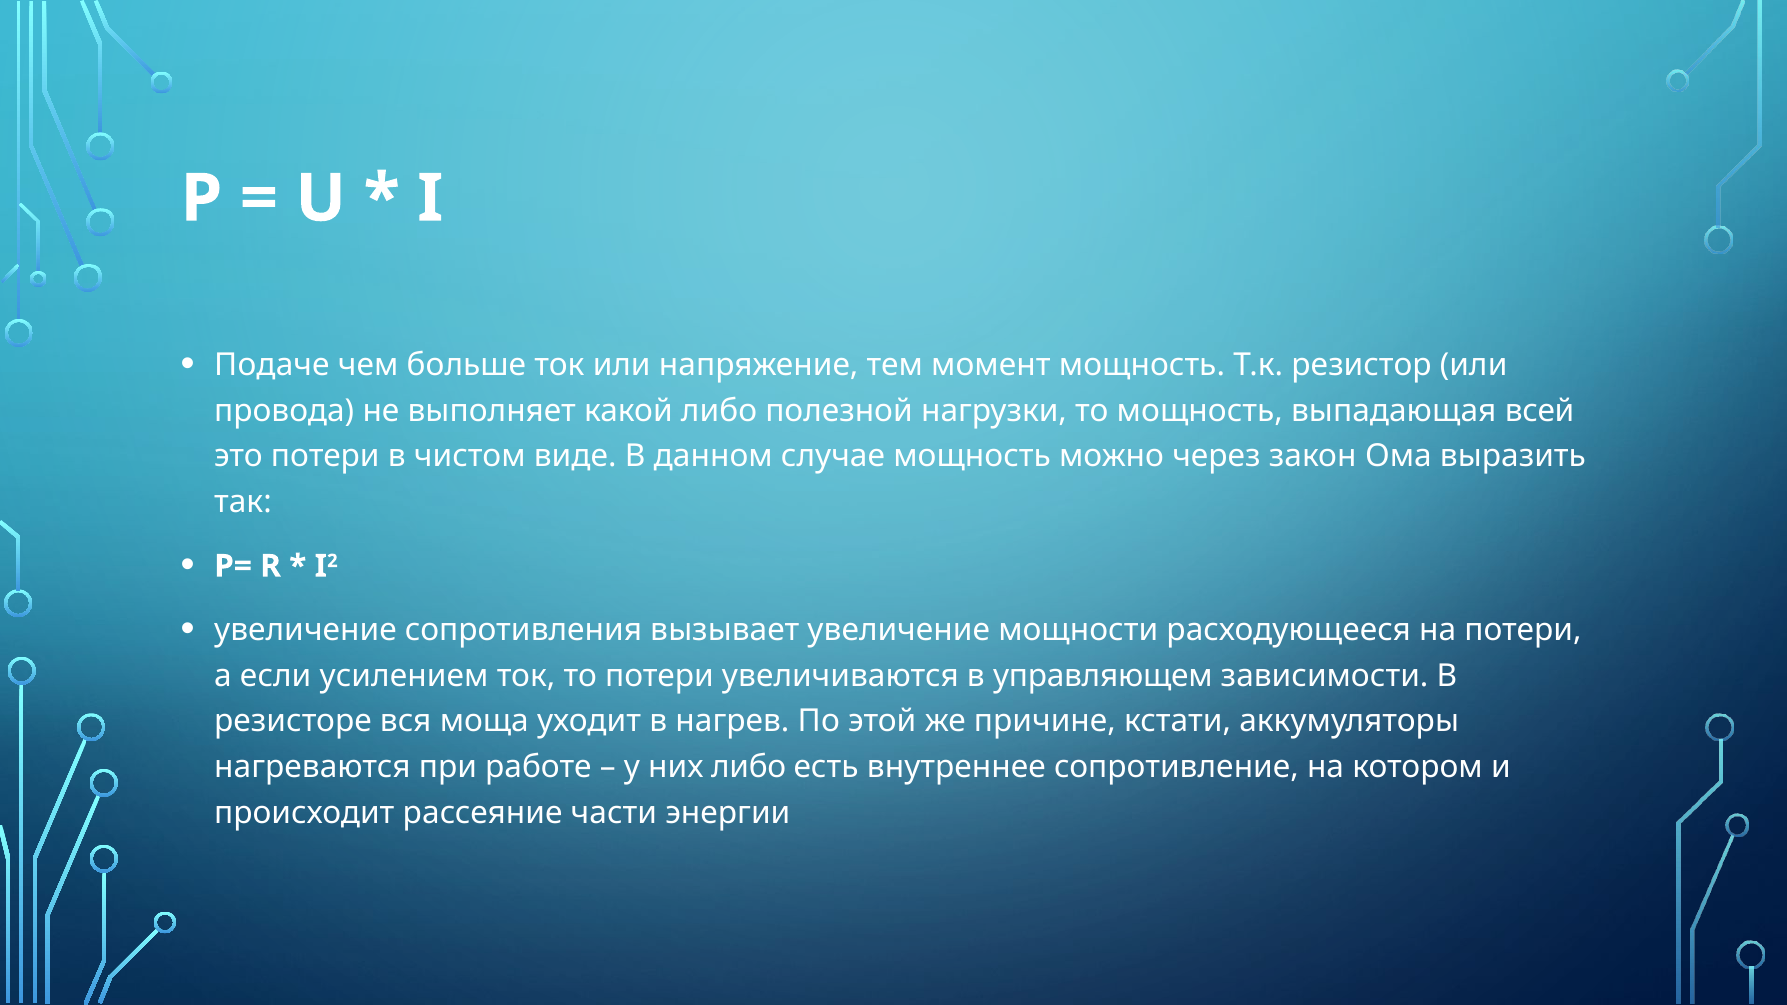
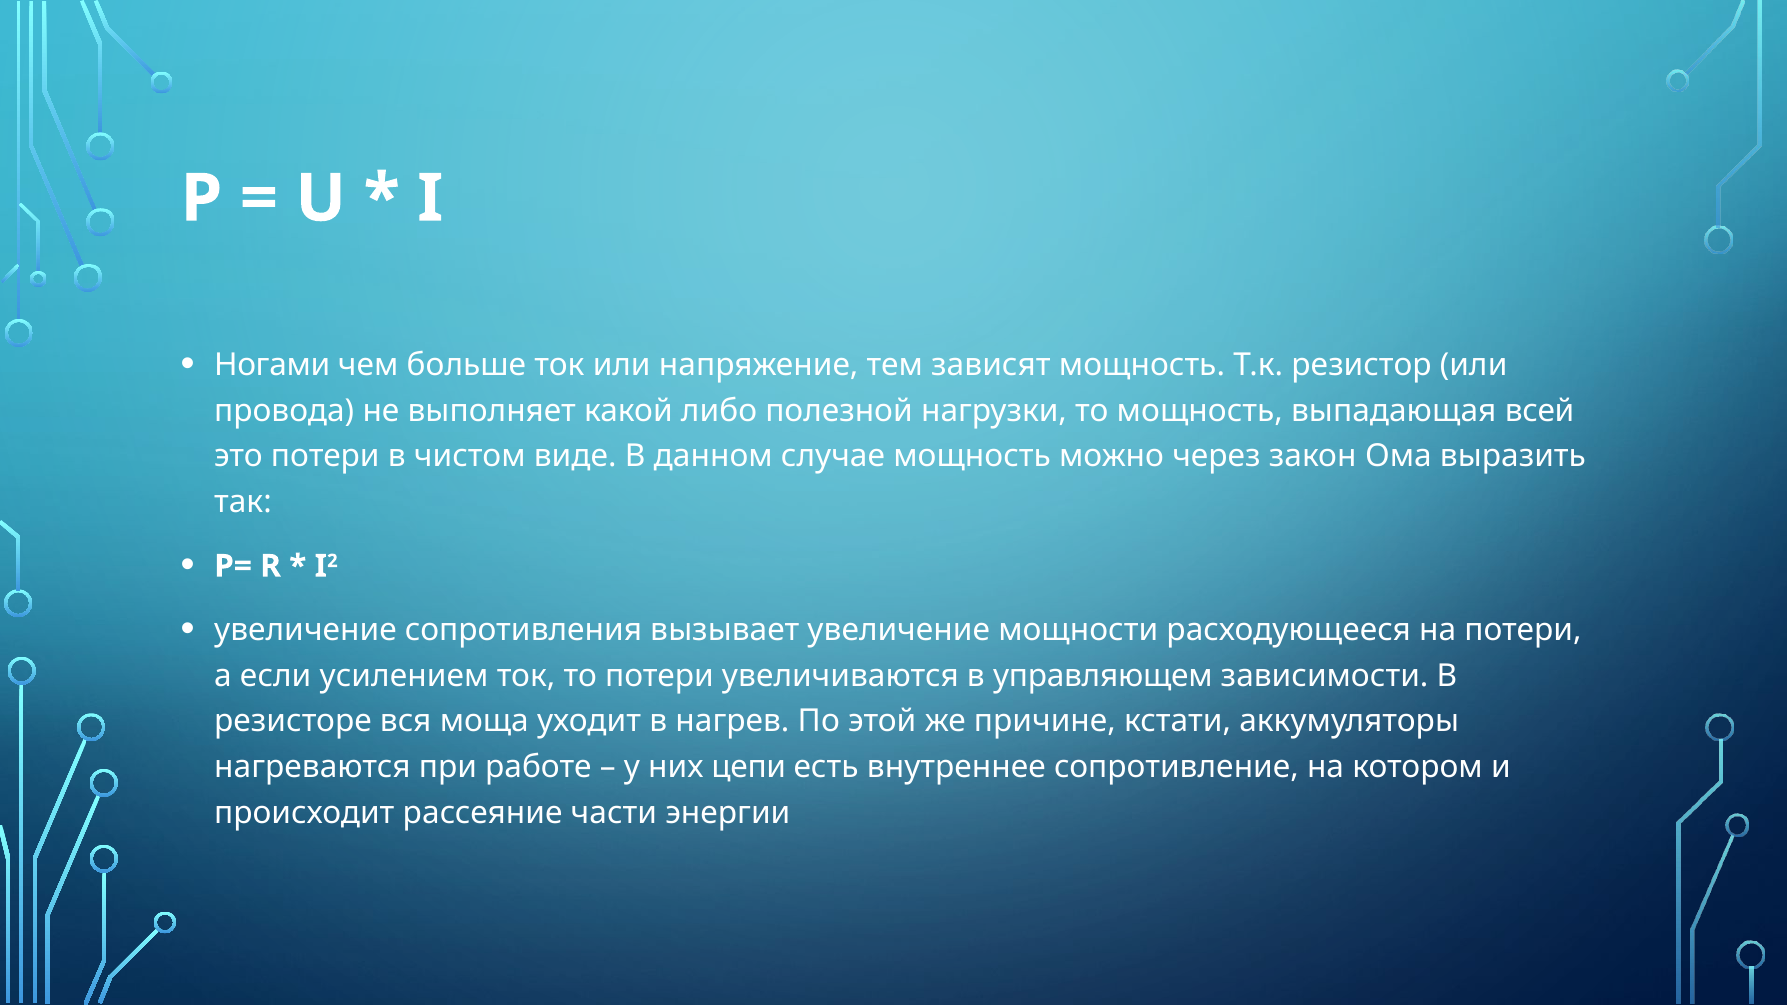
Подаче: Подаче -> Ногами (272, 365)
момент: момент -> зависят (991, 365)
них либо: либо -> цепи (749, 767)
